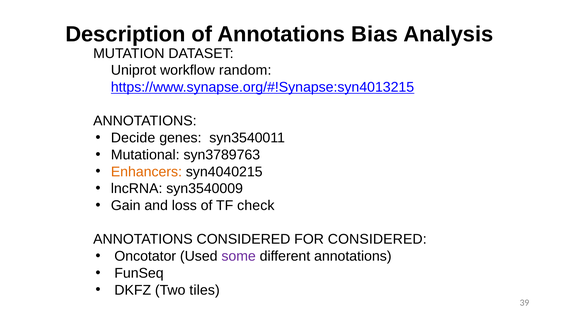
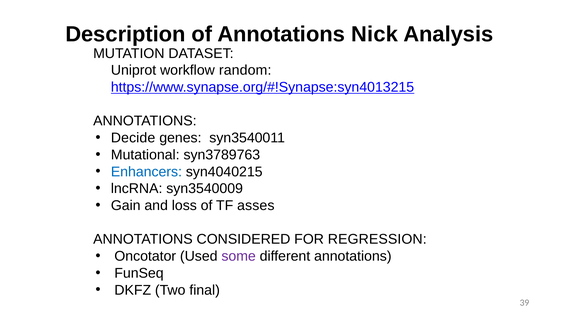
Bias: Bias -> Nick (374, 34)
Enhancers colour: orange -> blue (146, 172)
check: check -> asses (256, 205)
FOR CONSIDERED: CONSIDERED -> REGRESSION (377, 239)
tiles: tiles -> final (205, 290)
